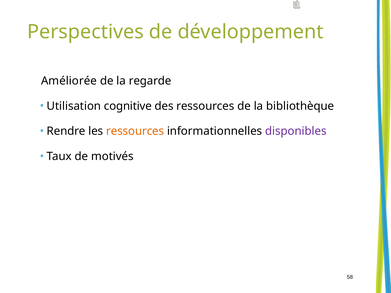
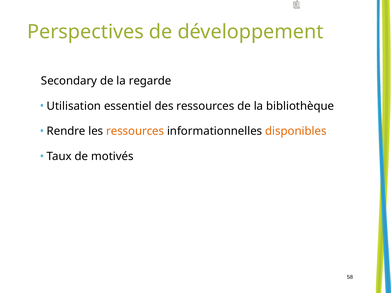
Améliorée: Améliorée -> Secondary (69, 81)
cognitive: cognitive -> essentiel (128, 106)
disponibles colour: purple -> orange (296, 131)
